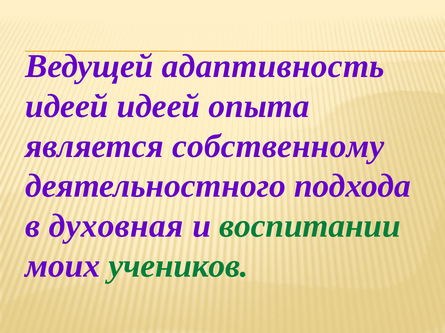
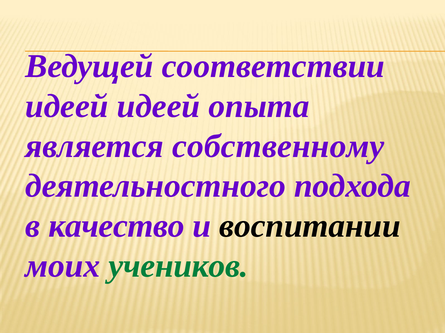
адаптивность: адаптивность -> соответствии (273, 66)
духовная: духовная -> качество (116, 226)
воспитании colour: green -> black (310, 226)
